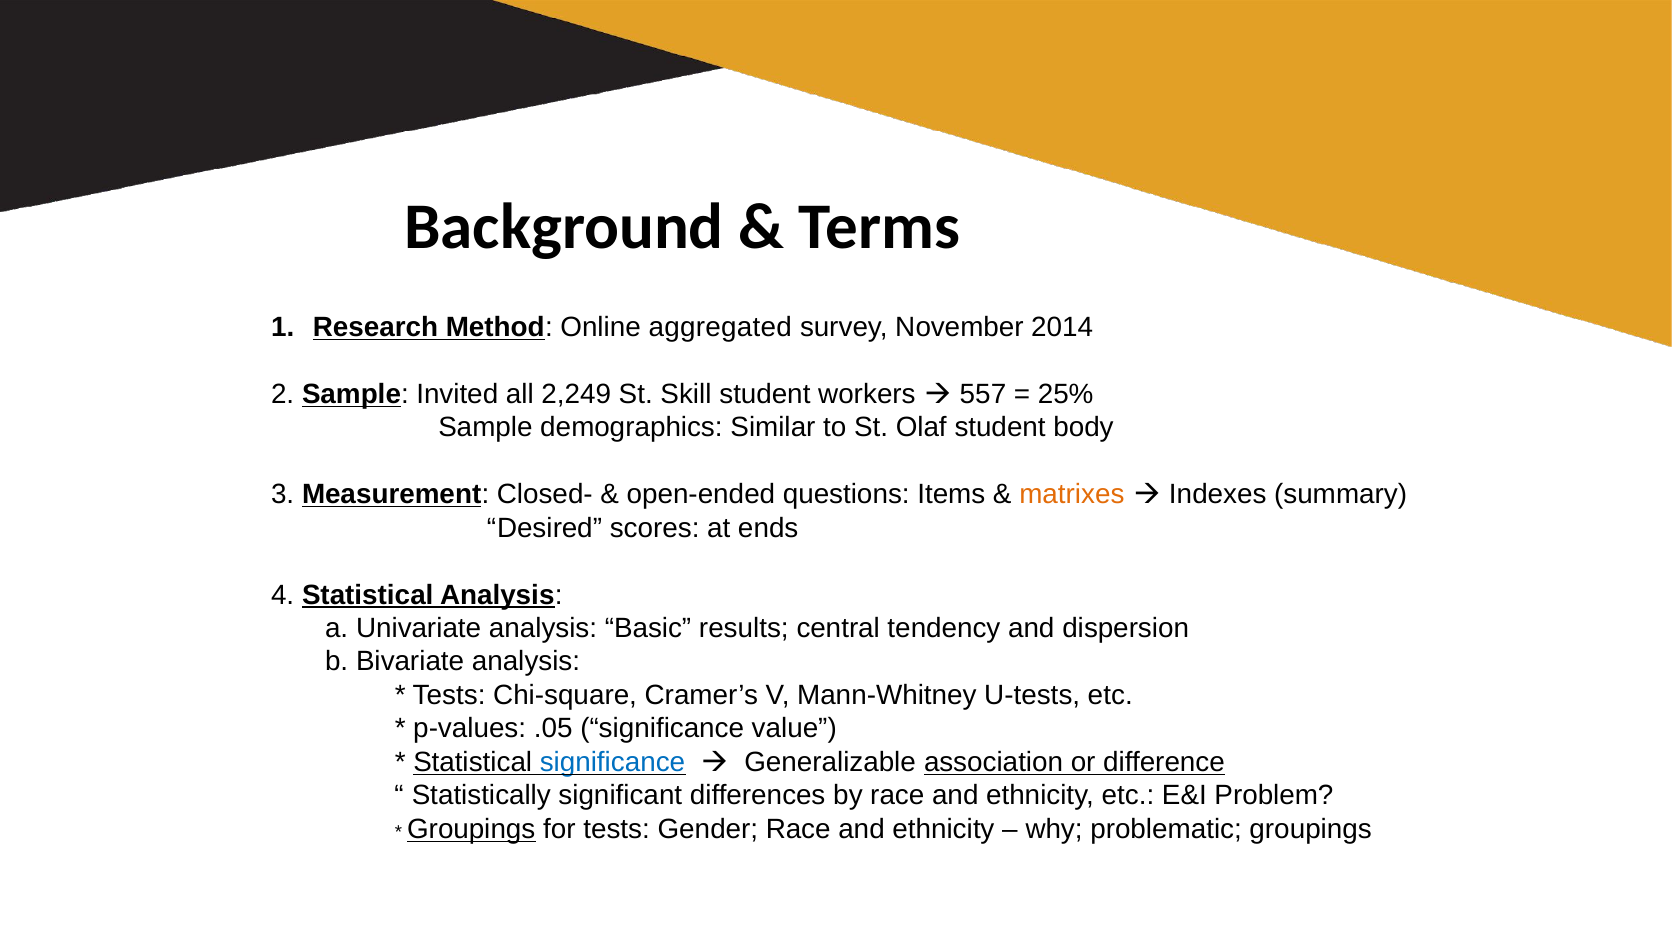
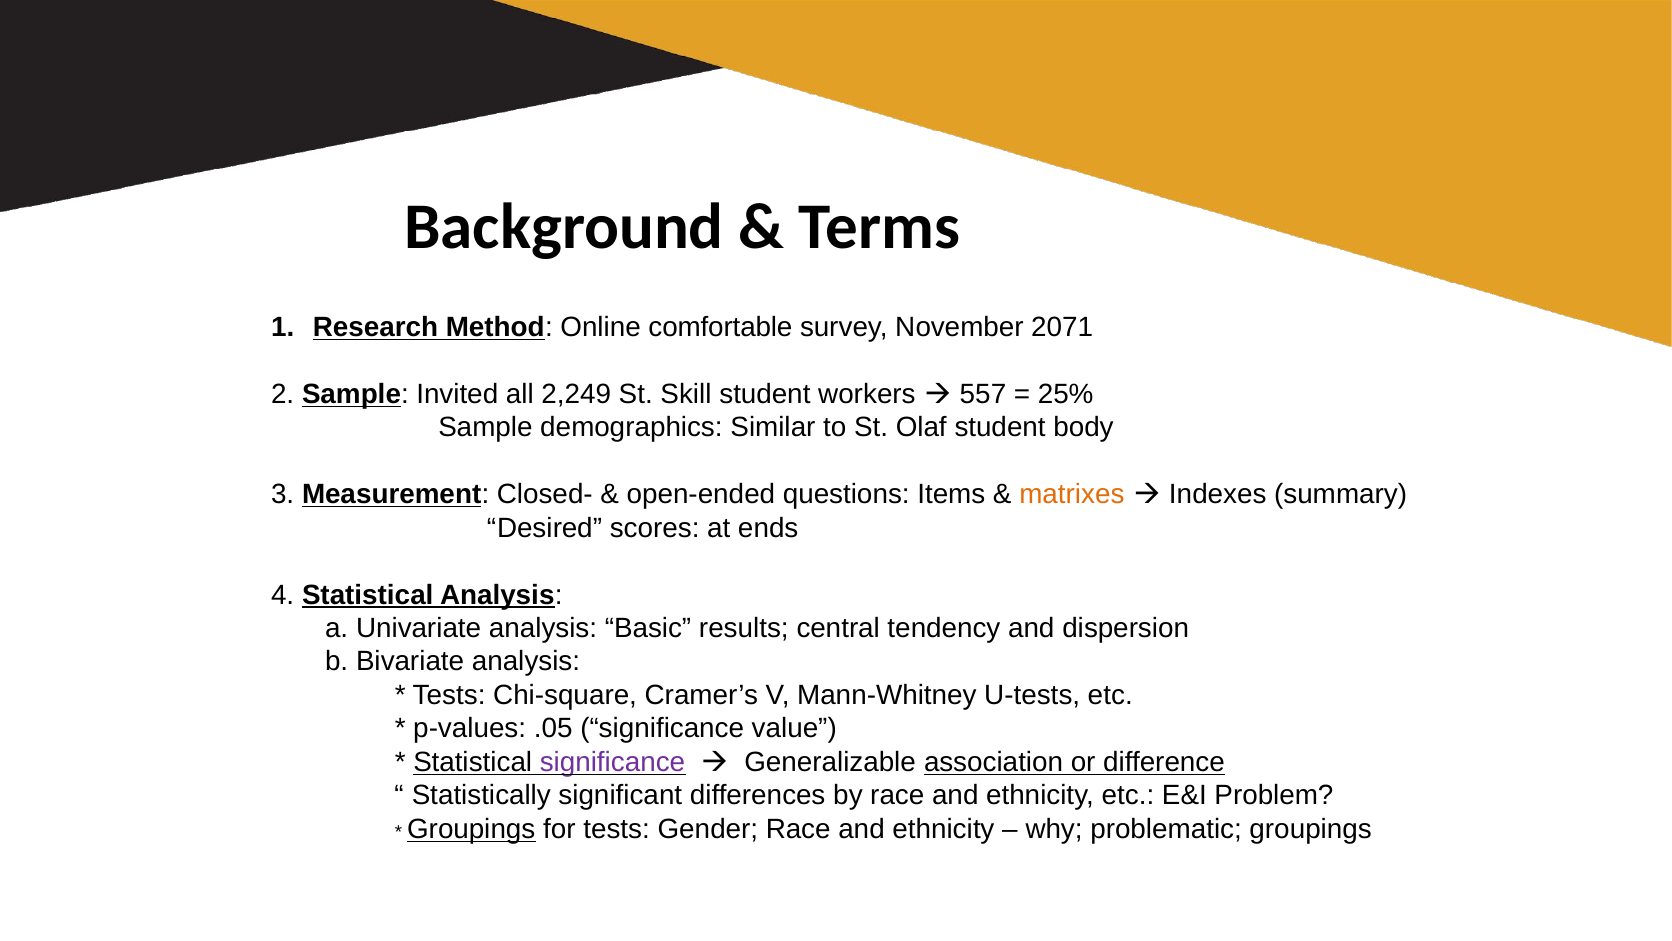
aggregated: aggregated -> comfortable (720, 327)
2014: 2014 -> 2071 (1062, 327)
significance colour: blue -> purple (612, 762)
